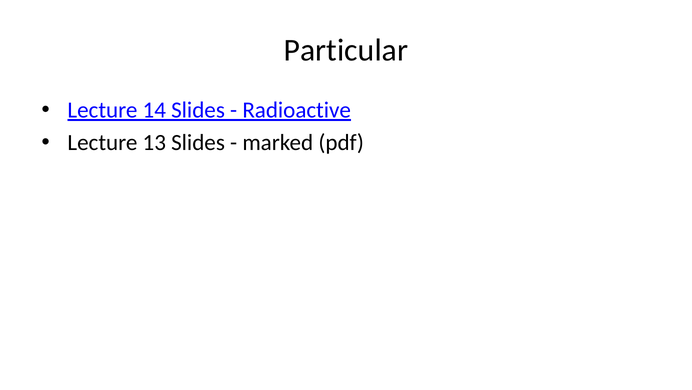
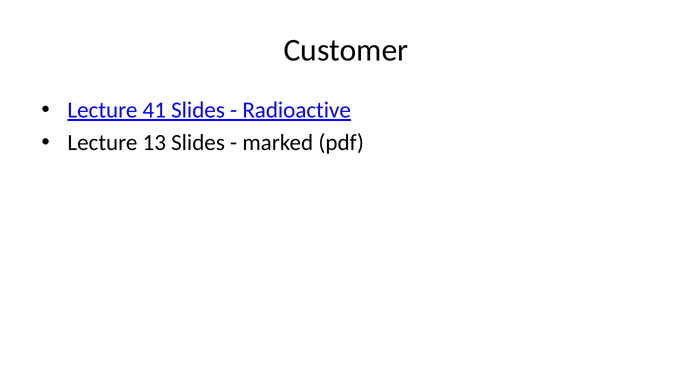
Particular: Particular -> Customer (346, 50)
14: 14 -> 41 (154, 110)
